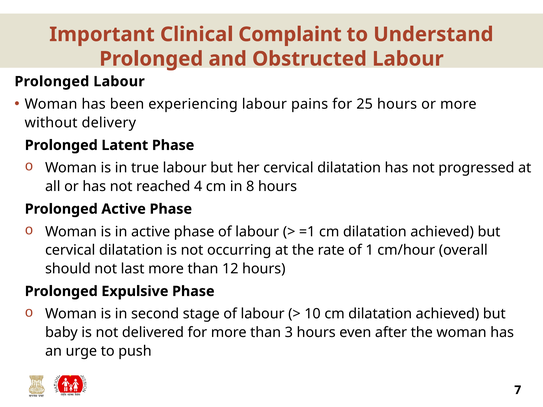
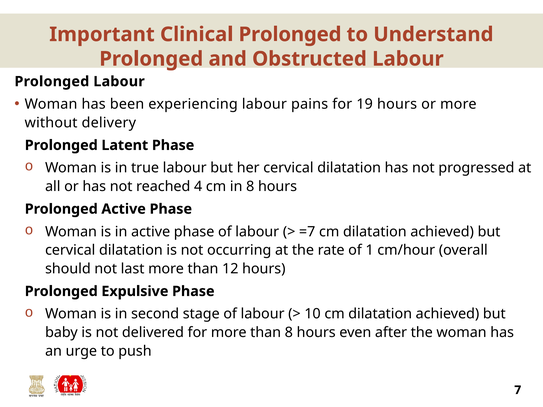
Clinical Complaint: Complaint -> Prolonged (290, 34)
25: 25 -> 19 (365, 104)
=1: =1 -> =7 (307, 232)
than 3: 3 -> 8 (289, 333)
